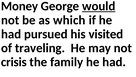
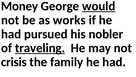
which: which -> works (69, 20)
visited: visited -> nobler (106, 34)
traveling underline: none -> present (40, 48)
